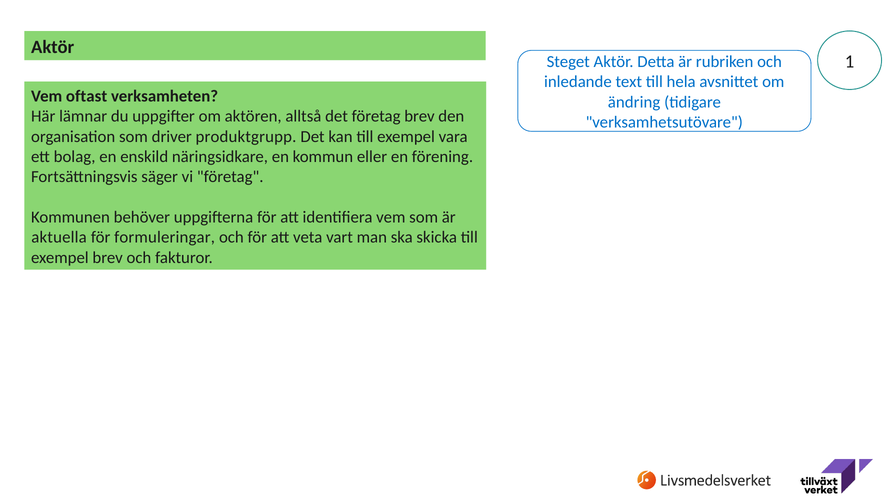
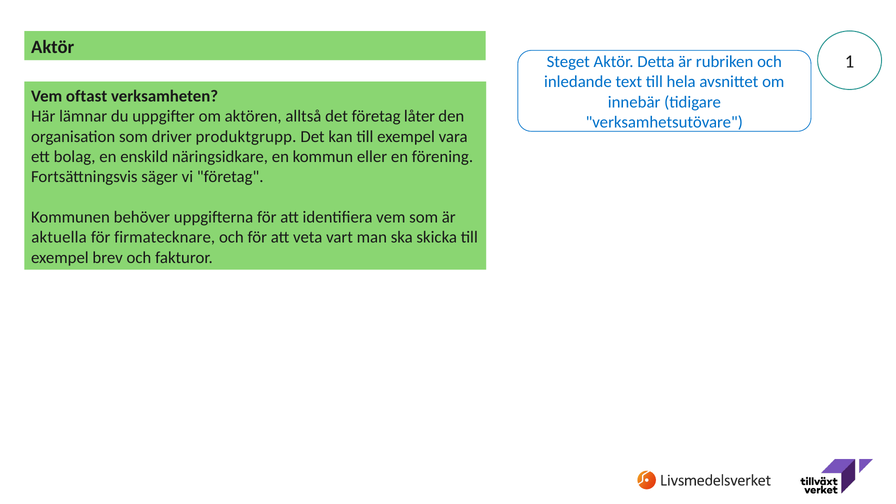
ändring: ändring -> innebär (634, 102)
företag brev: brev -> låter (420, 116)
formuleringar: formuleringar -> firmatecknare (165, 237)
